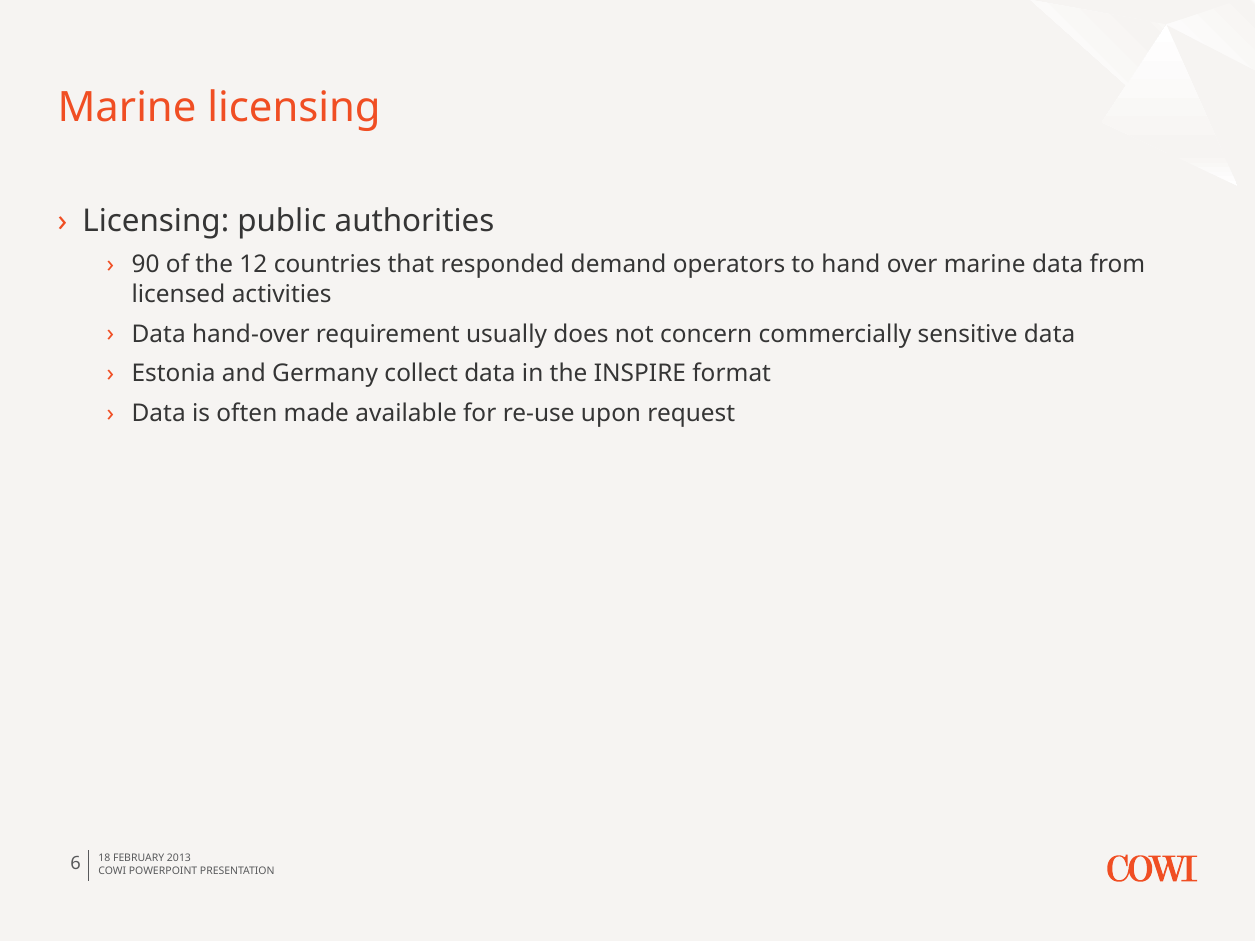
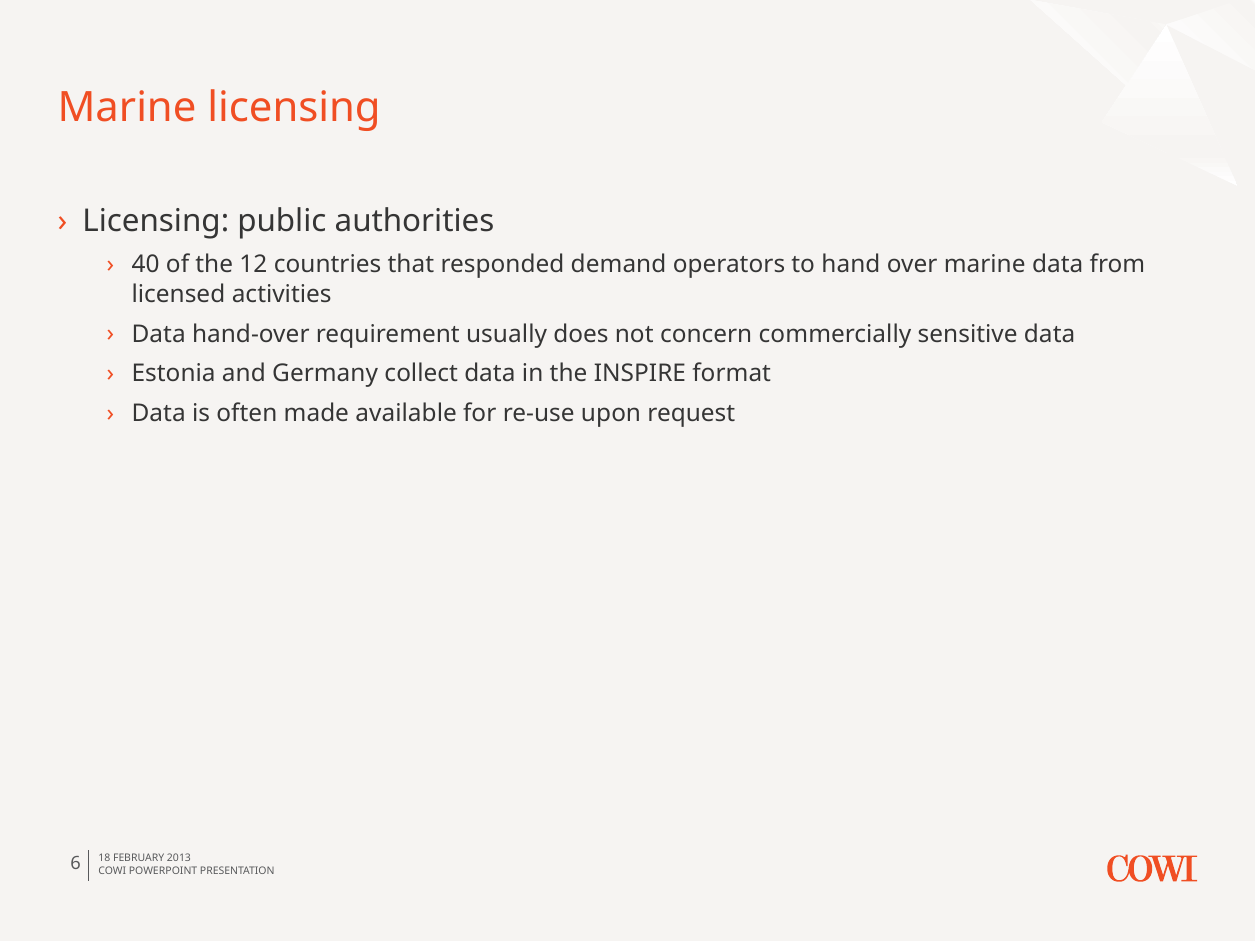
90: 90 -> 40 (146, 265)
